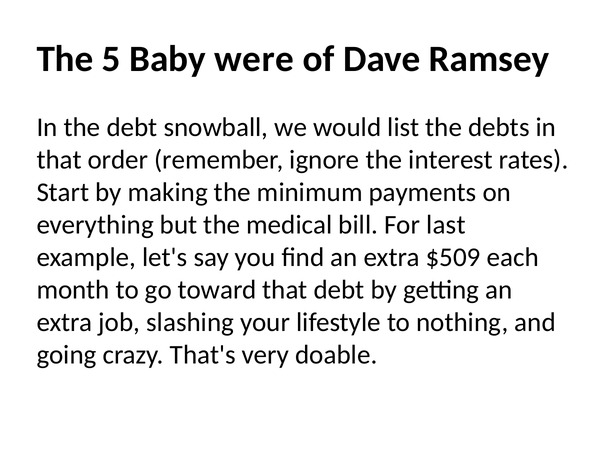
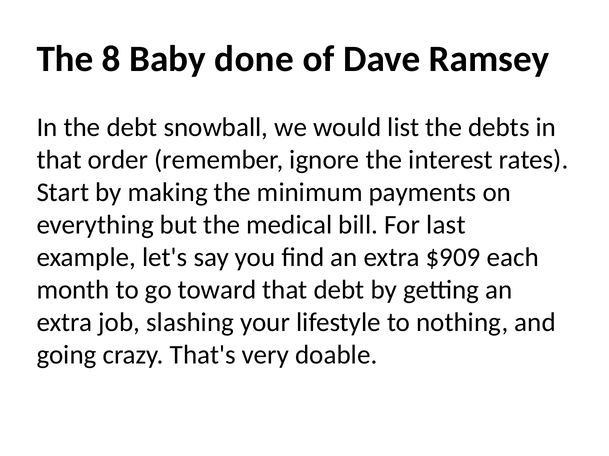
5: 5 -> 8 (111, 59)
were: were -> done (254, 59)
$509: $509 -> $909 (453, 258)
